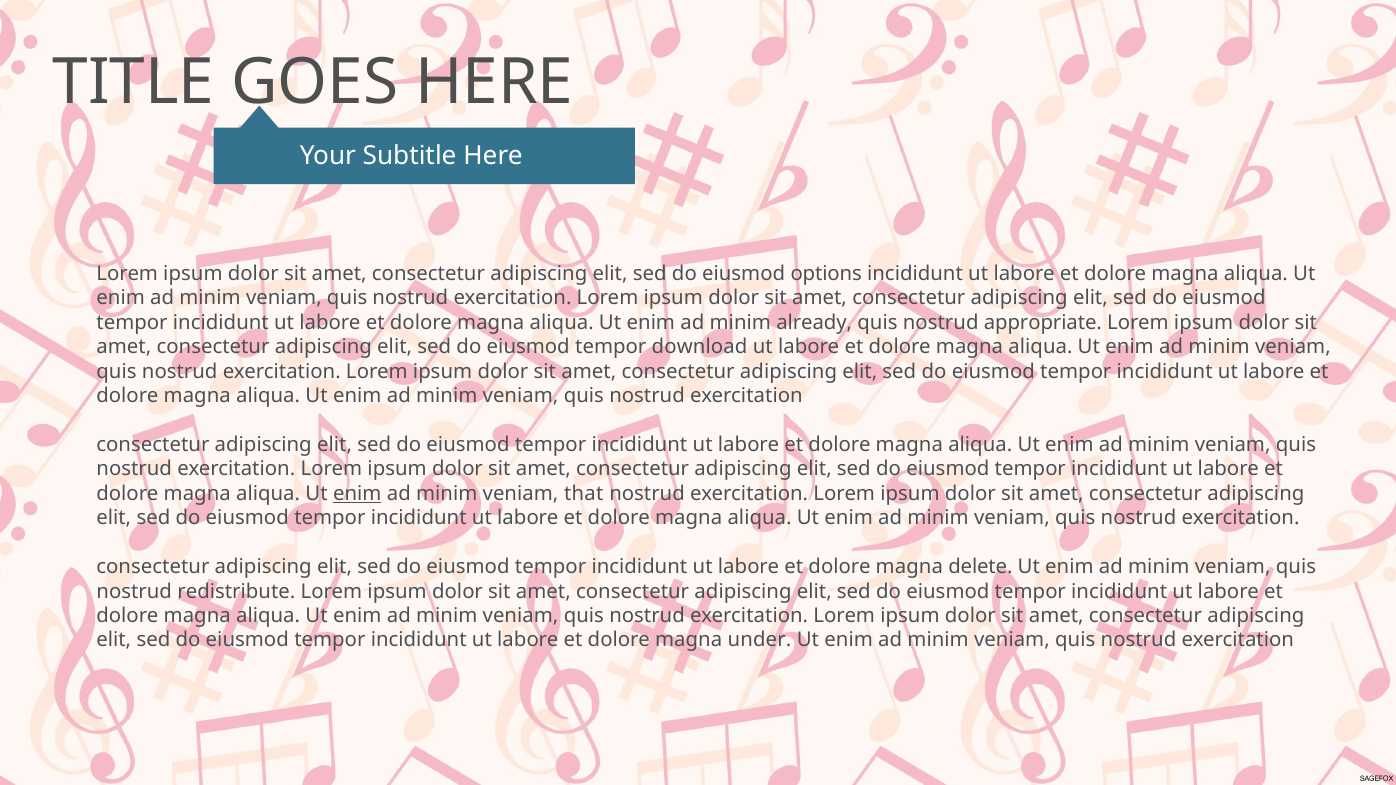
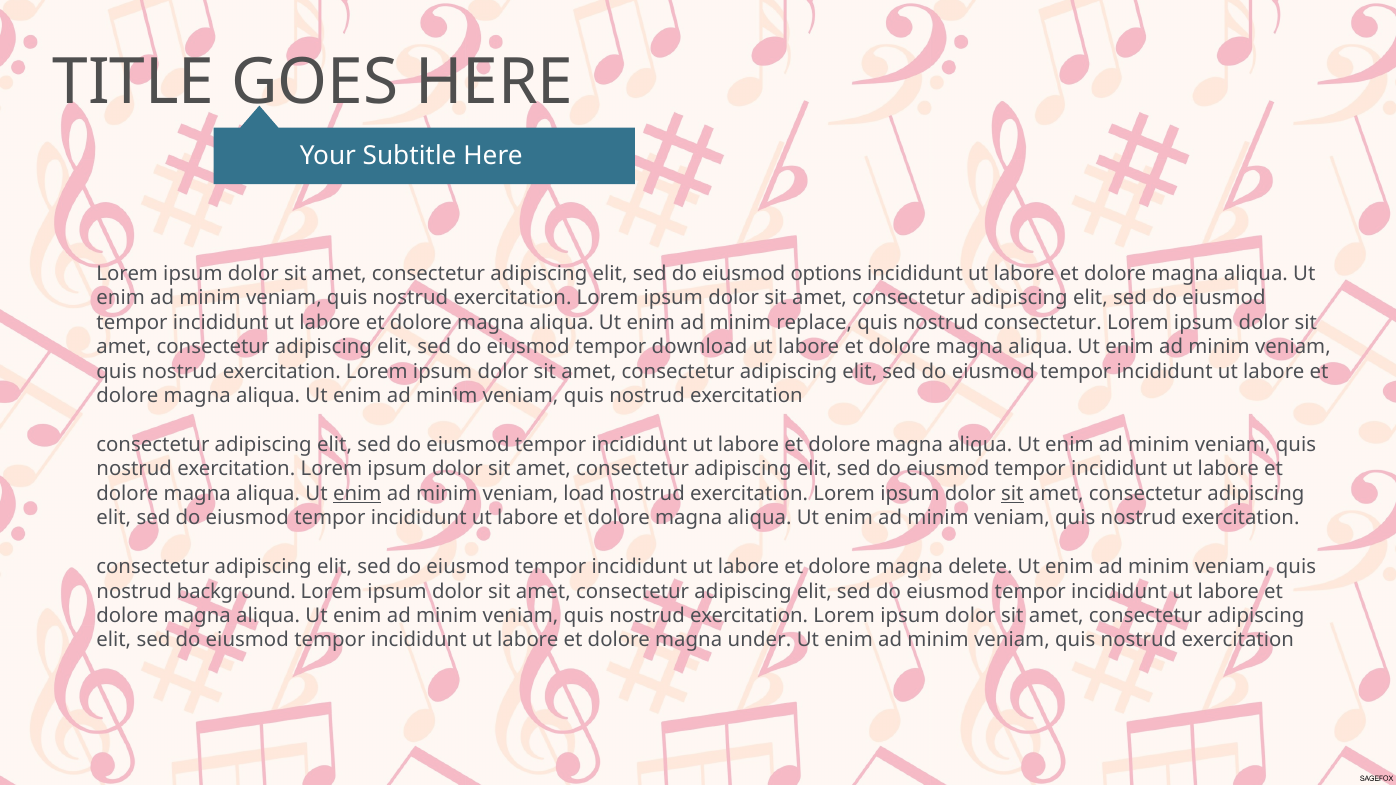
already: already -> replace (814, 323)
nostrud appropriate: appropriate -> consectetur (1043, 323)
that: that -> load (584, 494)
sit underline: none -> present (1012, 494)
redistribute: redistribute -> background (236, 592)
